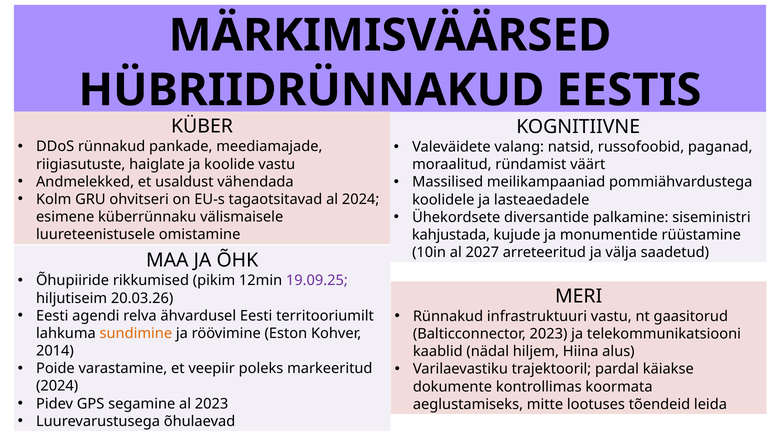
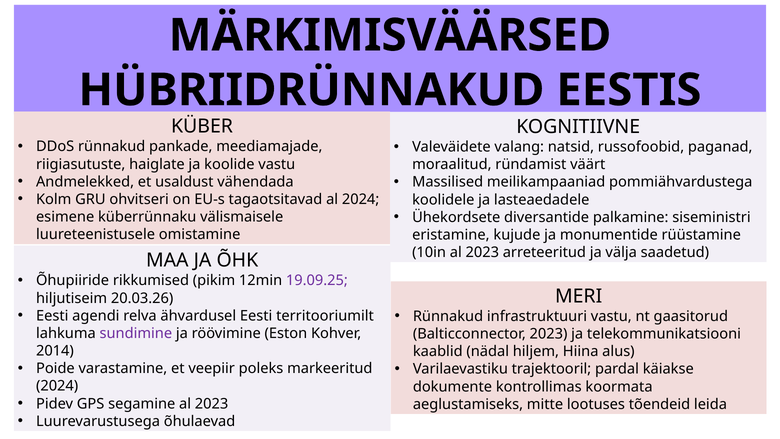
kahjustada: kahjustada -> eristamine (451, 235)
10in al 2027: 2027 -> 2023 (482, 252)
sundimine colour: orange -> purple (136, 333)
